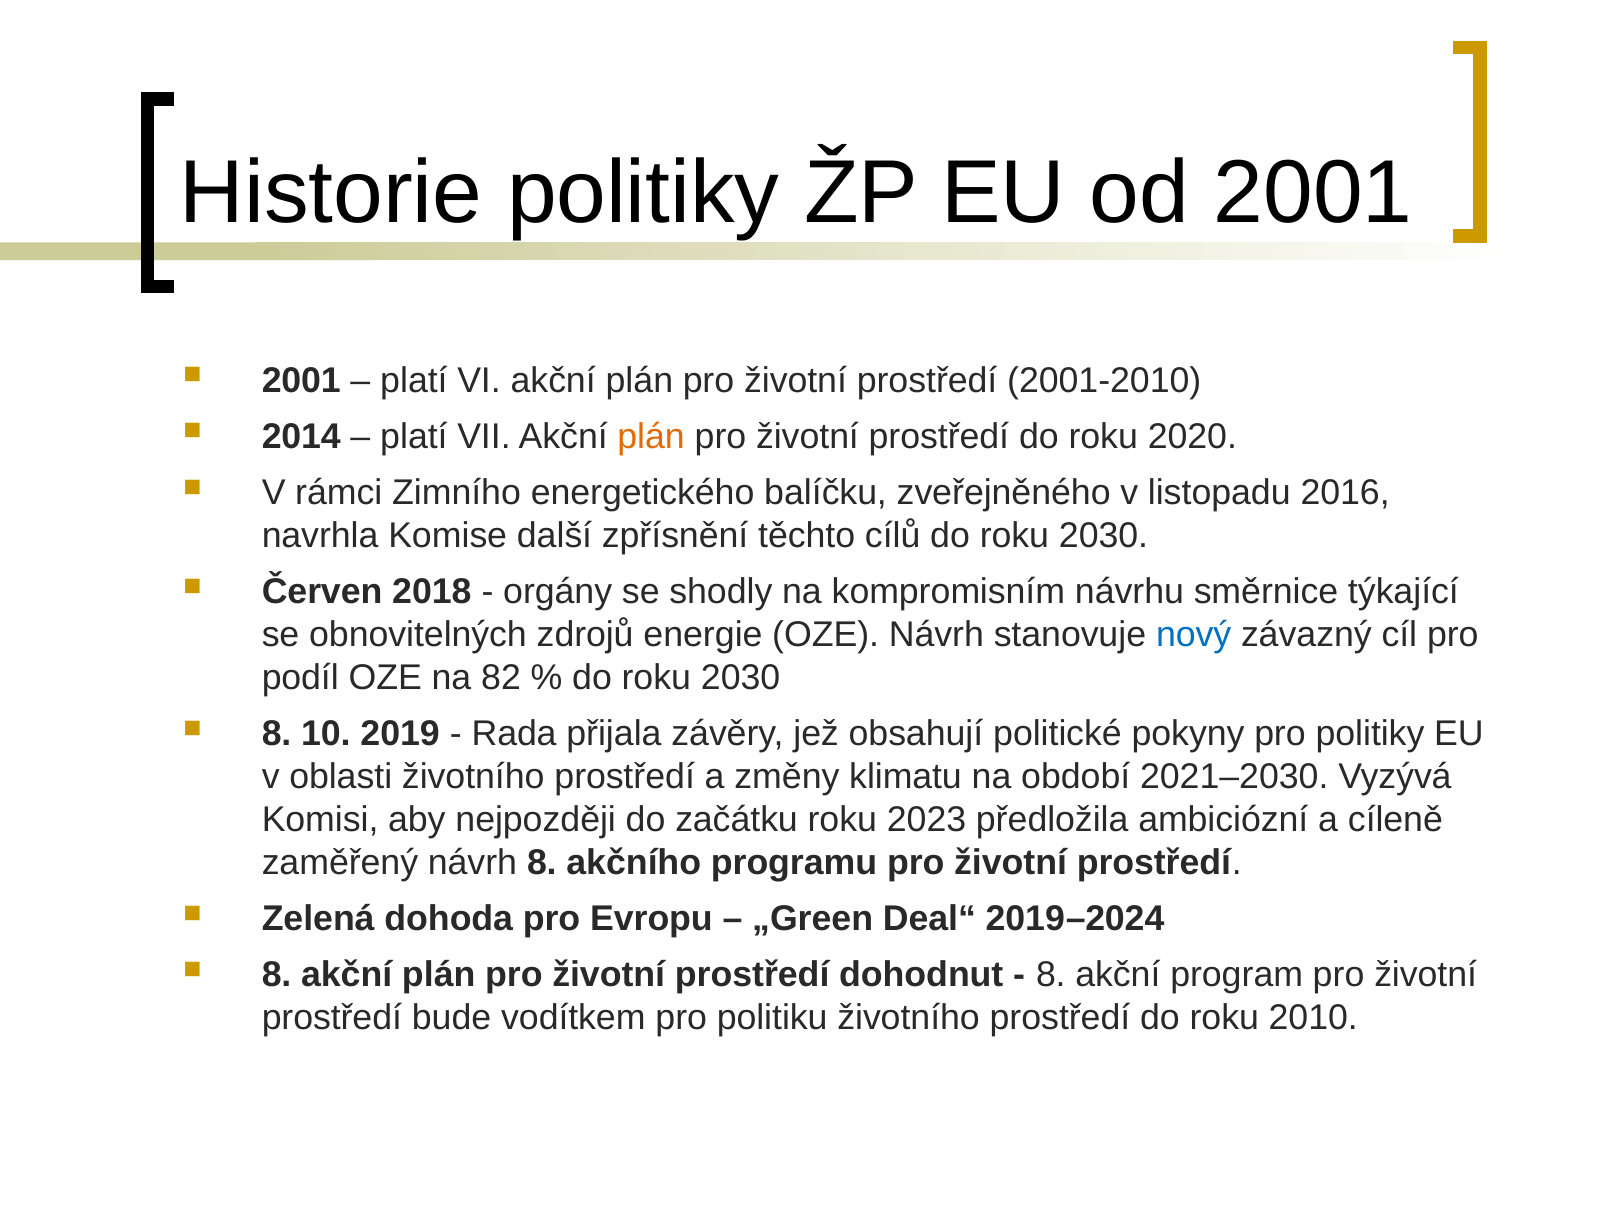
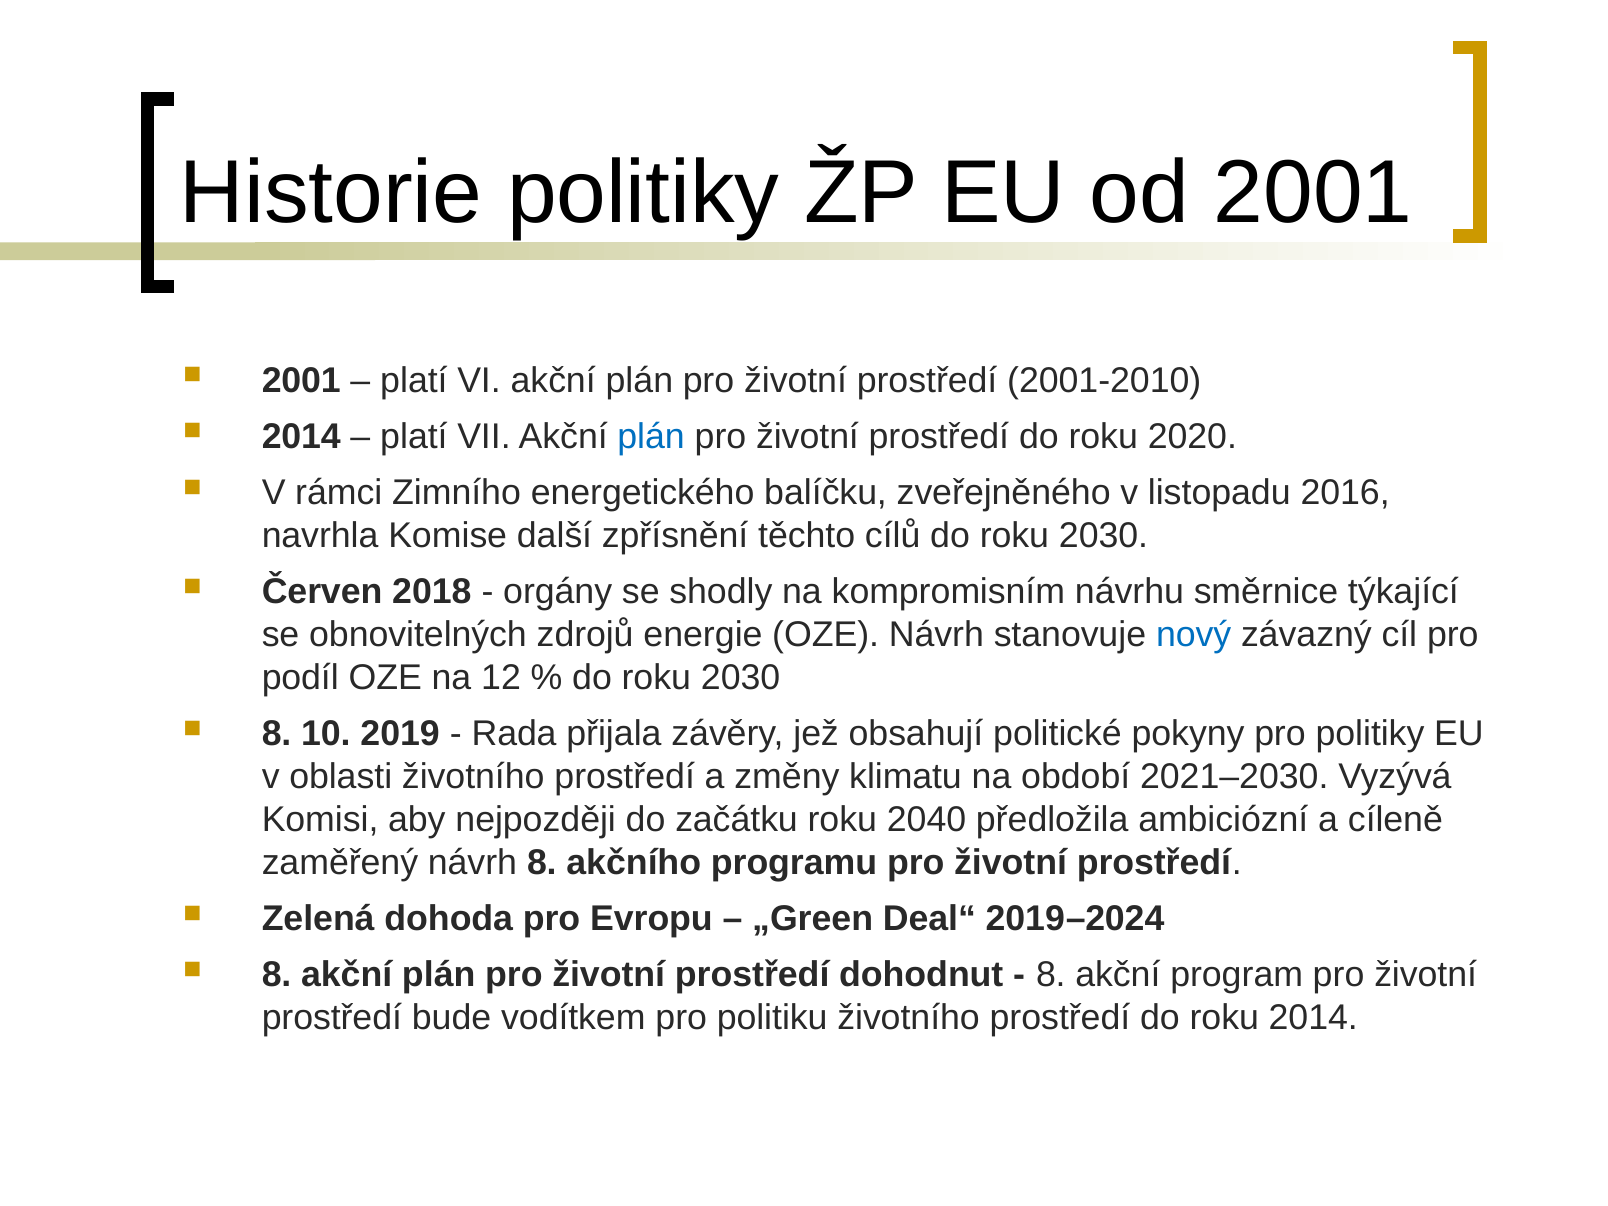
plán colour: orange -> blue (651, 437)
82: 82 -> 12 (501, 678)
2023: 2023 -> 2040 (927, 820)
roku 2010: 2010 -> 2014 (1313, 1018)
